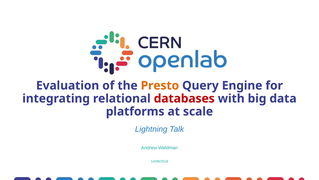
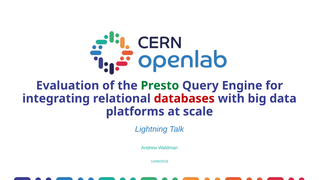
Presto colour: orange -> green (160, 85)
